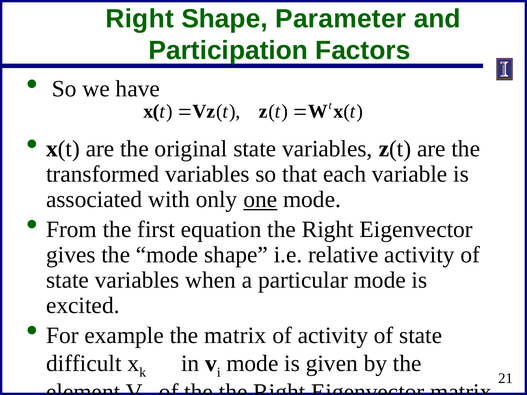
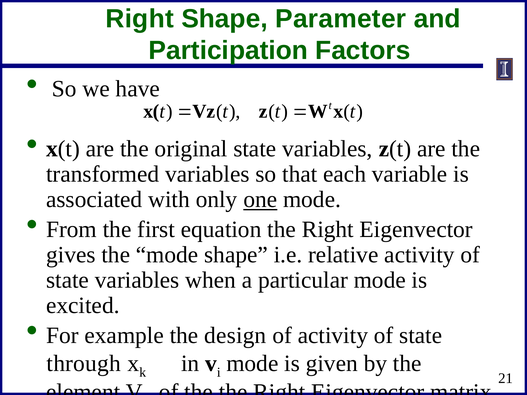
the matrix: matrix -> design (235, 336)
difficult: difficult -> through (84, 364)
